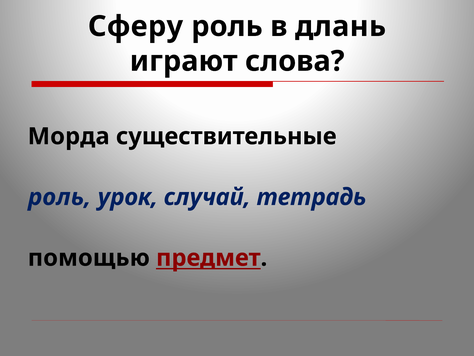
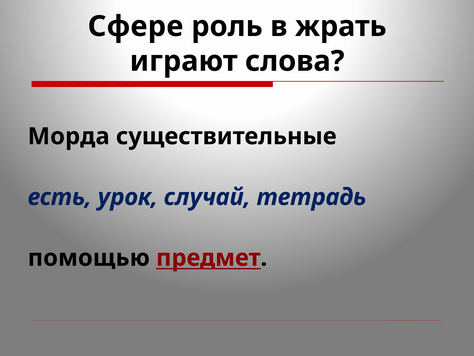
Сферу: Сферу -> Сфере (136, 26)
длань: длань -> жрать (341, 26)
роль: роль -> есть (60, 197)
